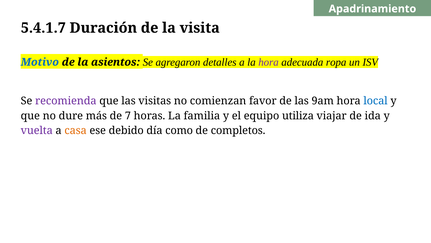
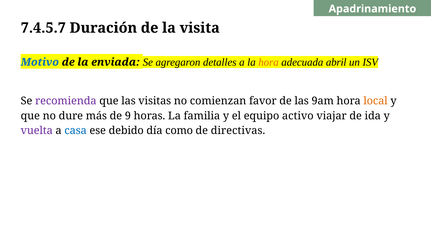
5.4.1.7: 5.4.1.7 -> 7.4.5.7 (43, 28)
asientos: asientos -> enviada (116, 62)
hora colour: purple -> orange (269, 62)
ropa: ropa -> abril (336, 62)
local colour: blue -> orange (376, 101)
7: 7 -> 9 (128, 116)
utiliza: utiliza -> activo (298, 116)
casa colour: orange -> blue (76, 130)
completos: completos -> directivas (238, 130)
